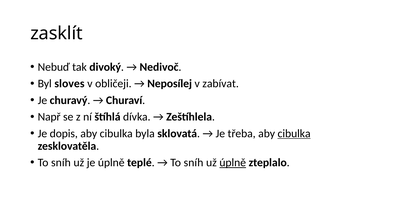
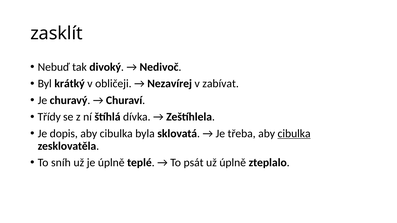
sloves: sloves -> krátký (70, 84)
Neposílej: Neposílej -> Nezavírej (170, 84)
Např: Např -> Třídy (49, 117)
sníh: sníh -> psát (194, 163)
úplně underline: present -> none (233, 163)
